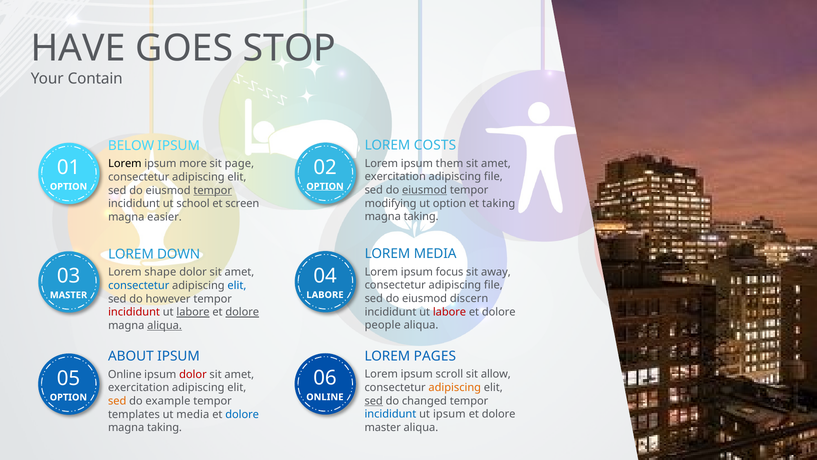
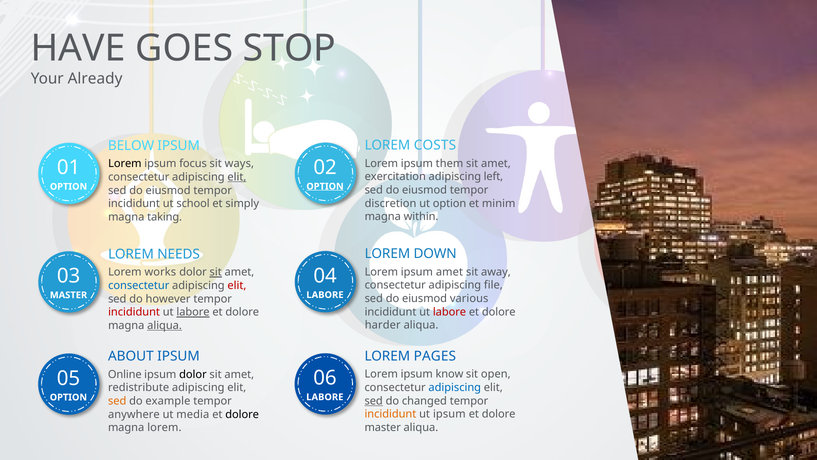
Contain: Contain -> Already (95, 79)
more: more -> focus (193, 164)
page: page -> ways (239, 164)
file: file -> left (493, 177)
elit underline: none -> present (237, 177)
eiusmod underline: present -> none (425, 190)
tempor underline: present -> none (213, 190)
modifying: modifying -> discretion (391, 203)
et taking: taking -> minim (499, 203)
screen: screen -> simply (242, 203)
taking: taking -> within (421, 217)
easier: easier -> taking (165, 217)
LOREM MEDIA: MEDIA -> DOWN (435, 254)
DOWN: DOWN -> NEEDS (179, 254)
ipsum focus: focus -> amet (449, 272)
shape: shape -> works (160, 272)
sit underline: none -> present (216, 272)
elit colour: blue -> red (237, 285)
discern: discern -> various (469, 298)
dolore underline: present -> none (242, 312)
people: people -> harder (383, 325)
scroll: scroll -> know (449, 374)
allow: allow -> open (496, 374)
dolor colour: red -> black (193, 374)
adipiscing colour: orange -> blue (455, 387)
exercitation: exercitation -> redistribute (139, 387)
ONLINE: ONLINE -> LABORE (325, 397)
incididunt colour: blue -> orange (390, 414)
templates: templates -> anywhere (134, 414)
dolore colour: blue -> black (242, 414)
taking: taking -> lorem (164, 427)
